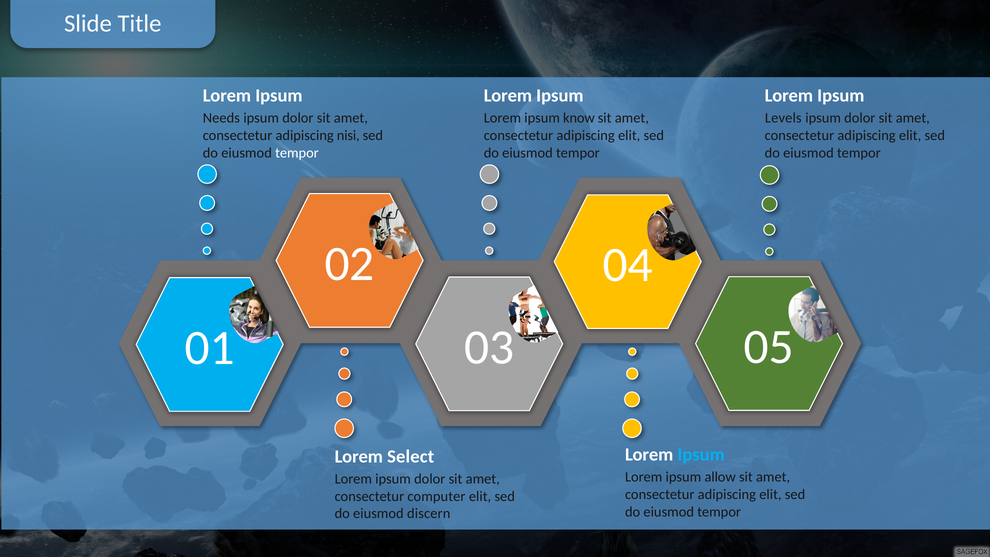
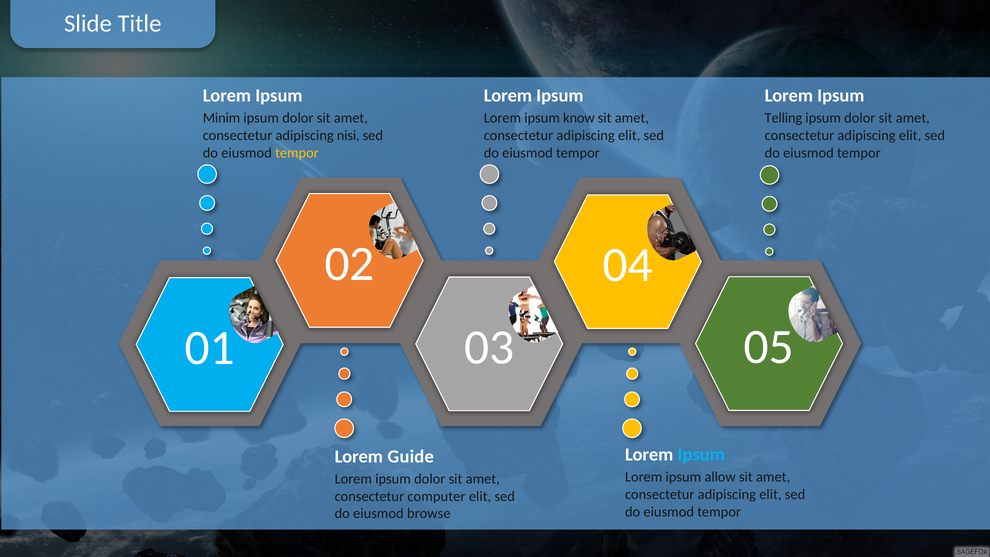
Needs: Needs -> Minim (222, 118)
Levels: Levels -> Telling (783, 118)
tempor colour: white -> yellow (297, 153)
Select: Select -> Guide (411, 456)
discern: discern -> browse (429, 514)
